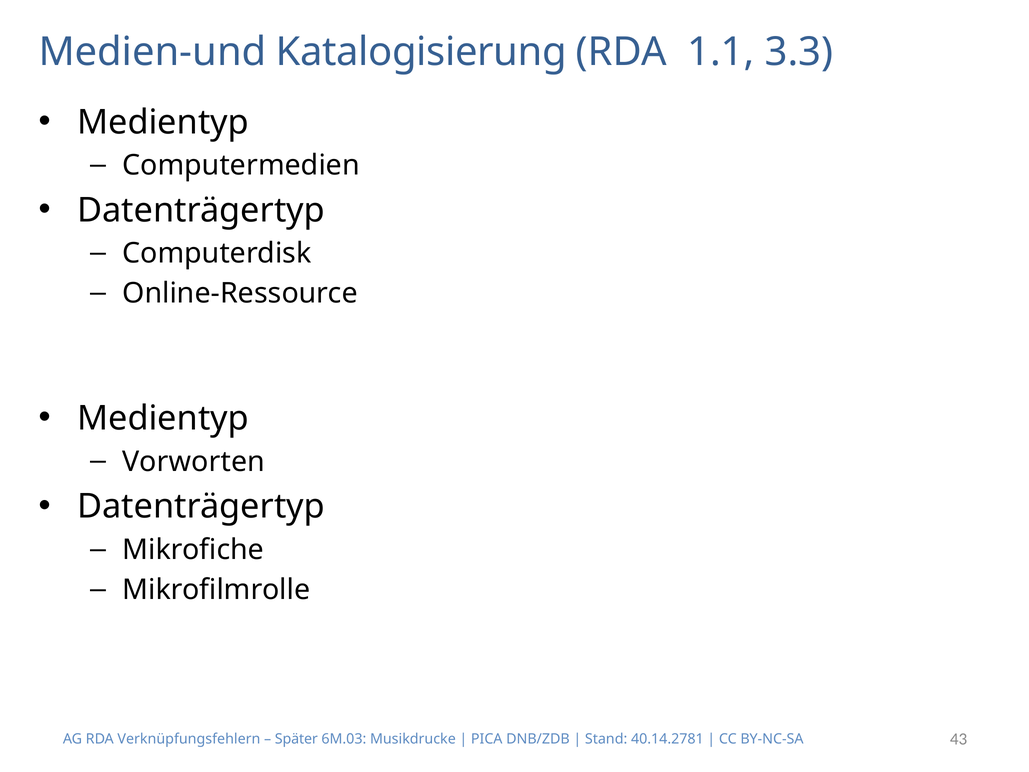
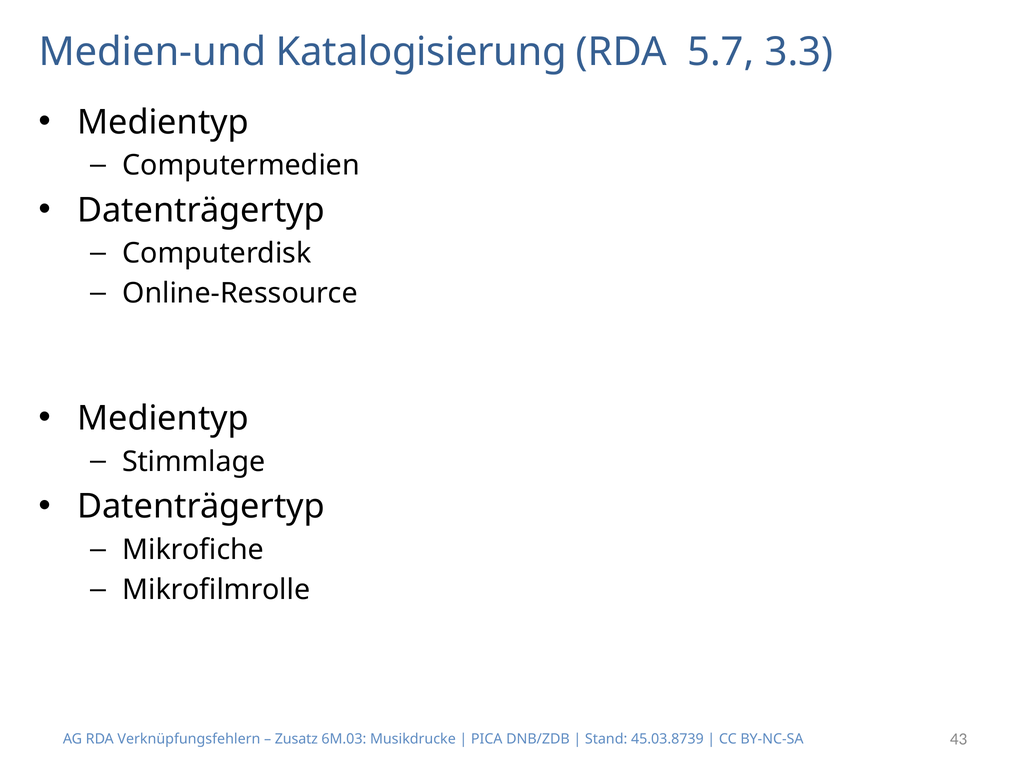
1.1: 1.1 -> 5.7 (721, 52)
Vorworten: Vorworten -> Stimmlage (194, 461)
Später: Später -> Zusatz (296, 739)
40.14.2781: 40.14.2781 -> 45.03.8739 (667, 739)
